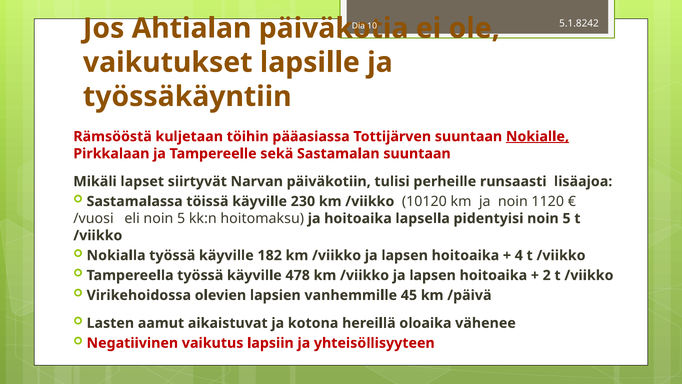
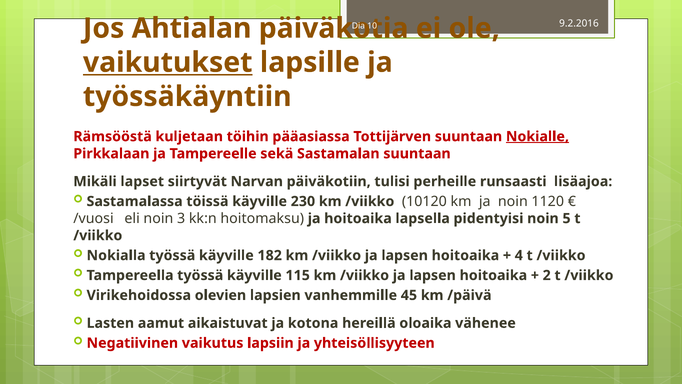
5.1.8242: 5.1.8242 -> 9.2.2016 (579, 23)
vaikutukset underline: none -> present (168, 62)
eli noin 5: 5 -> 3 (181, 218)
478: 478 -> 115 (298, 275)
